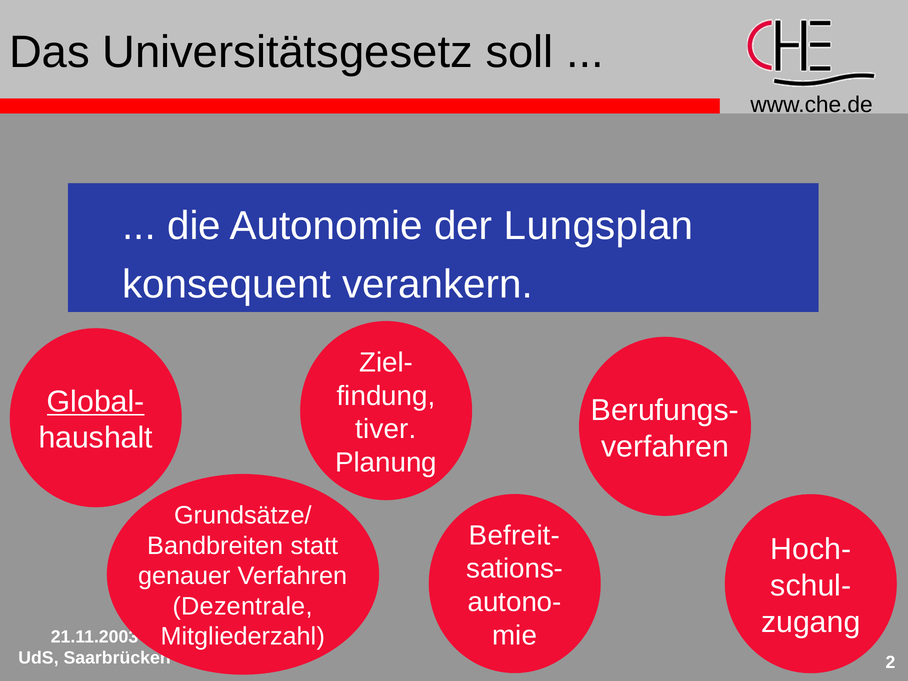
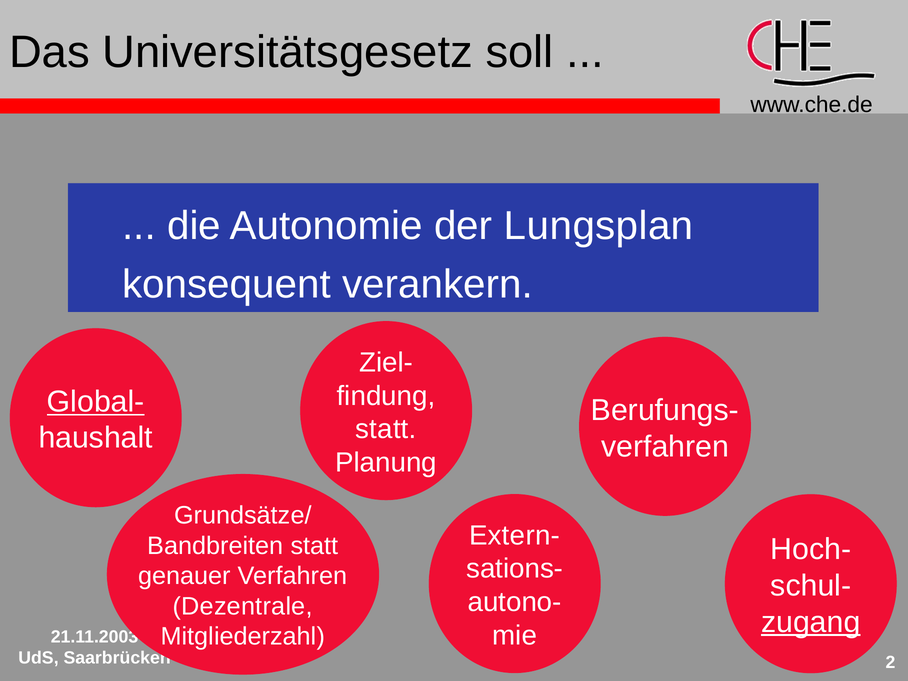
tiver: tiver -> statt (386, 429)
Befreit-: Befreit- -> Extern- (515, 536)
zugang underline: none -> present (811, 622)
